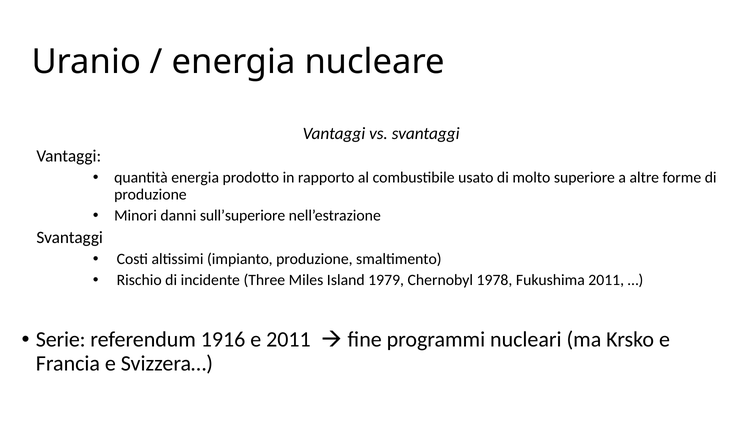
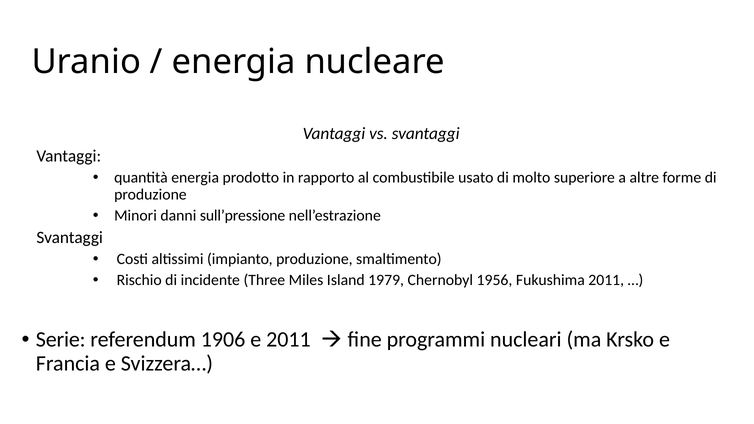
sull’superiore: sull’superiore -> sull’pressione (243, 216)
1978: 1978 -> 1956 (494, 280)
1916: 1916 -> 1906 (223, 340)
